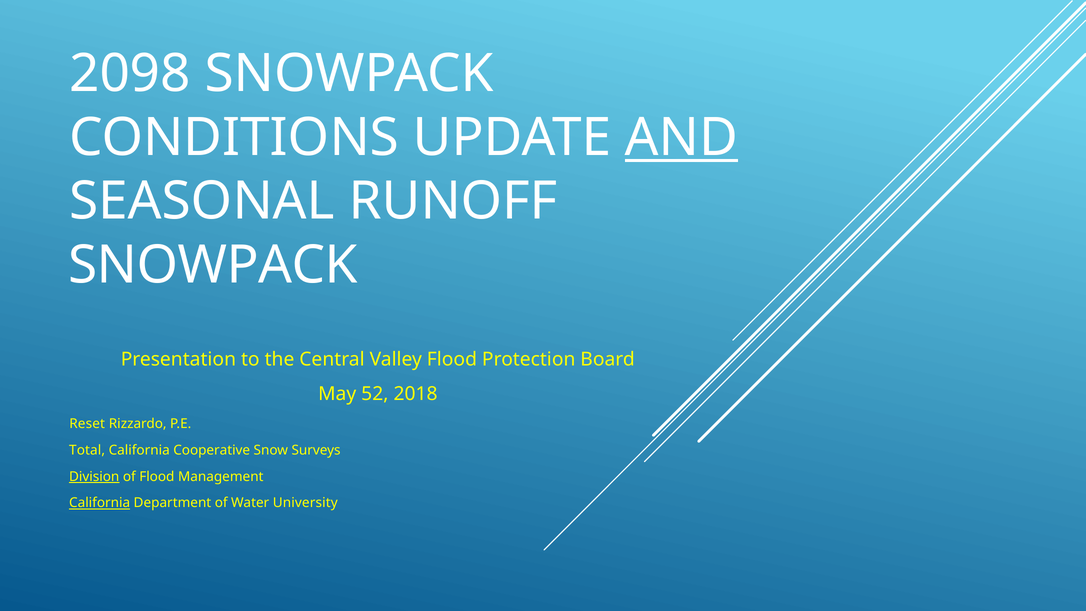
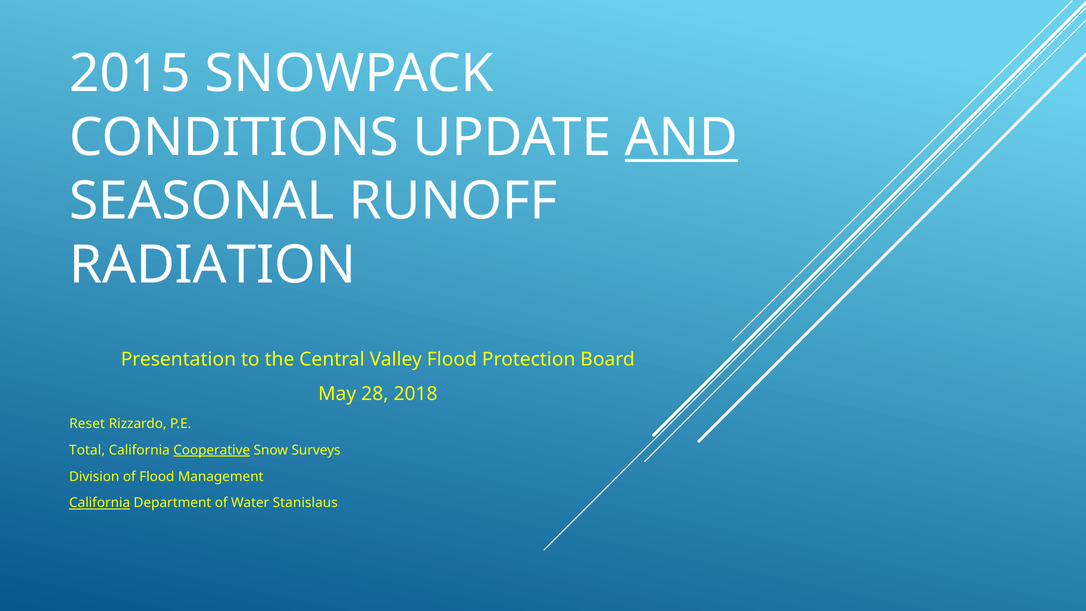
2098: 2098 -> 2015 (130, 74)
SNOWPACK: SNOWPACK -> RADIATION (213, 265)
52: 52 -> 28 (375, 394)
Cooperative underline: none -> present (212, 450)
Division underline: present -> none (94, 476)
University: University -> Stanislaus (305, 503)
